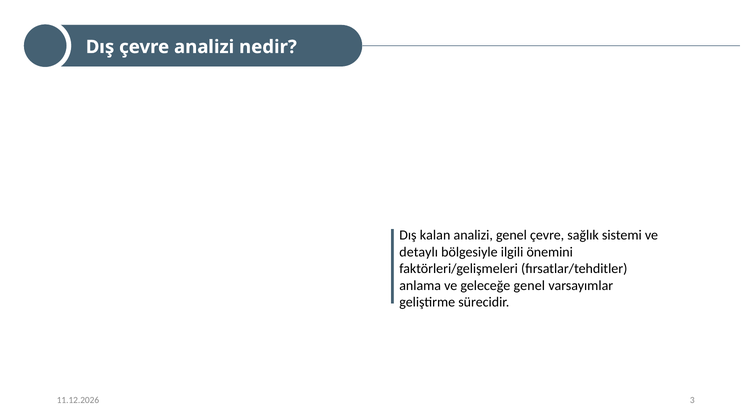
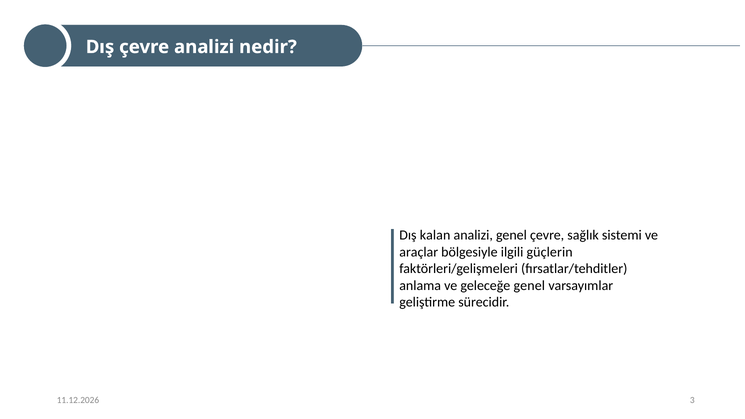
detaylı: detaylı -> araçlar (419, 252)
önemini: önemini -> güçlerin (550, 252)
